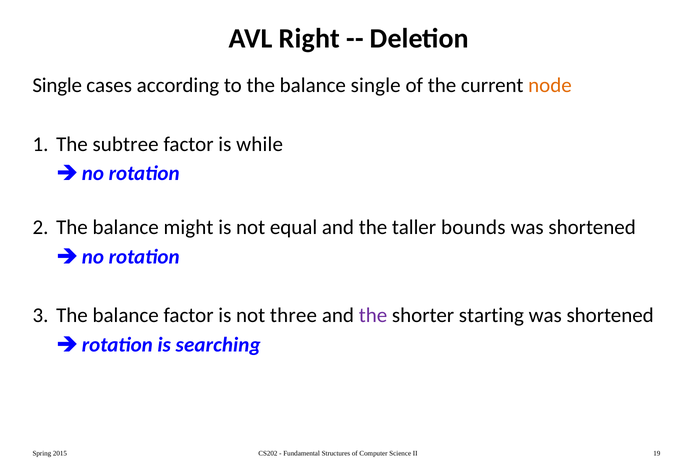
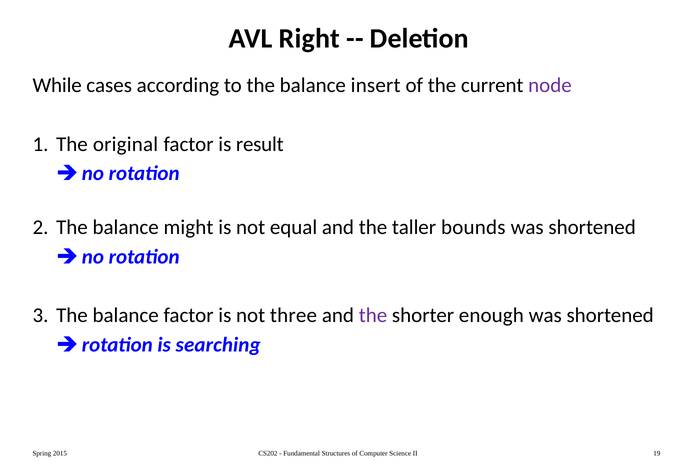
Single: Single -> While (57, 85)
balance single: single -> insert (376, 85)
node colour: orange -> purple (550, 85)
subtree: subtree -> original (126, 144)
while: while -> result (260, 144)
starting: starting -> enough (491, 315)
